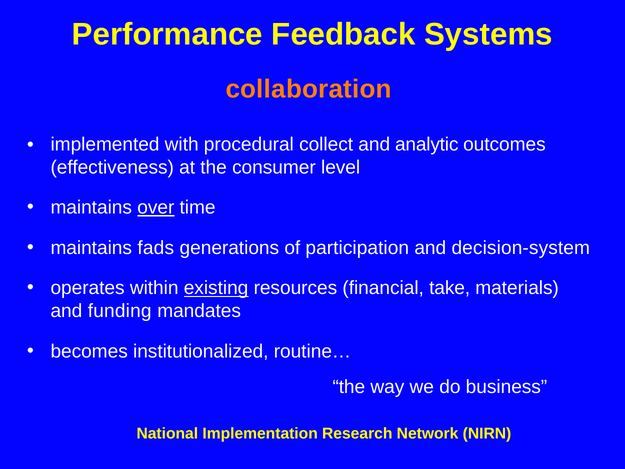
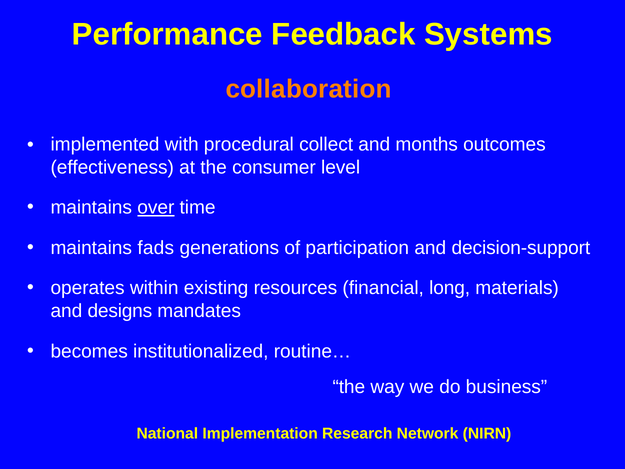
analytic: analytic -> months (427, 144)
decision-system: decision-system -> decision-support (521, 248)
existing underline: present -> none (216, 288)
take: take -> long (450, 288)
funding: funding -> designs (120, 311)
